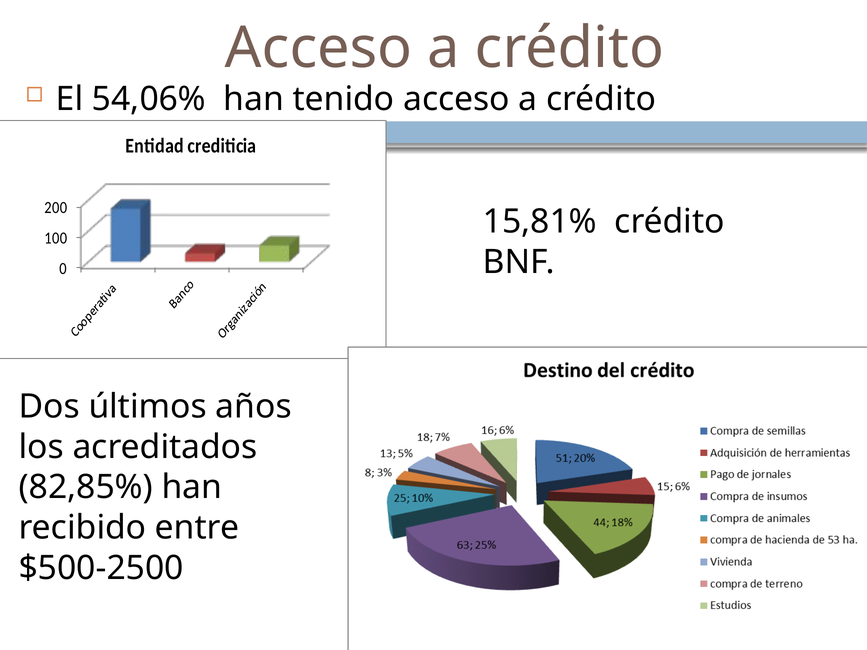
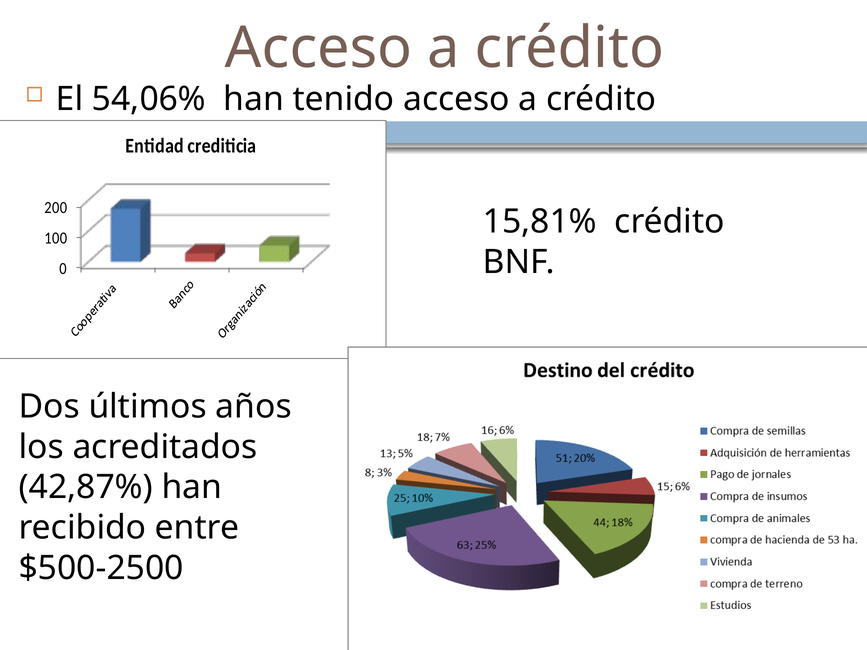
82,85%: 82,85% -> 42,87% (86, 488)
